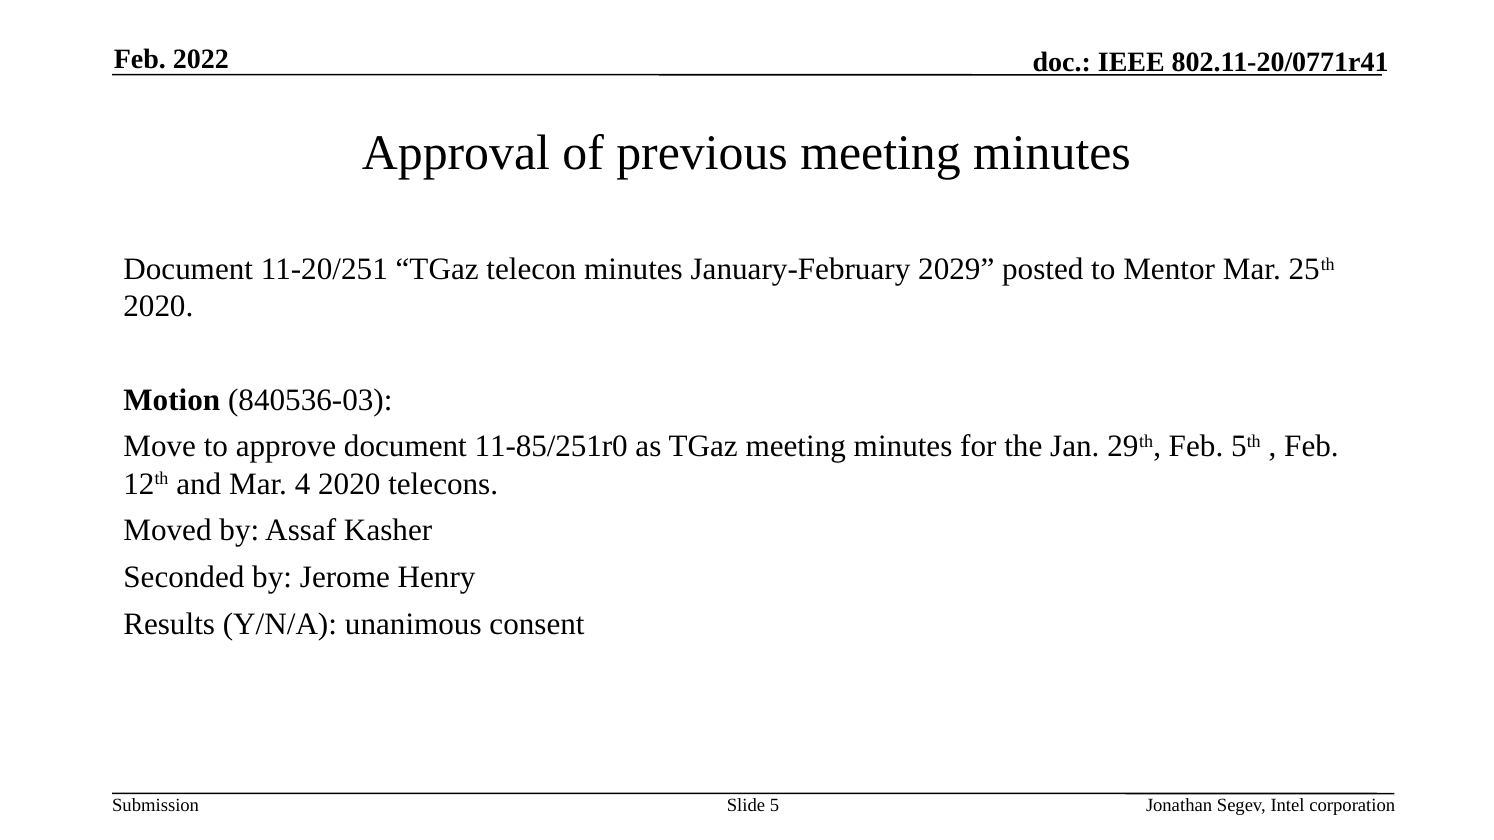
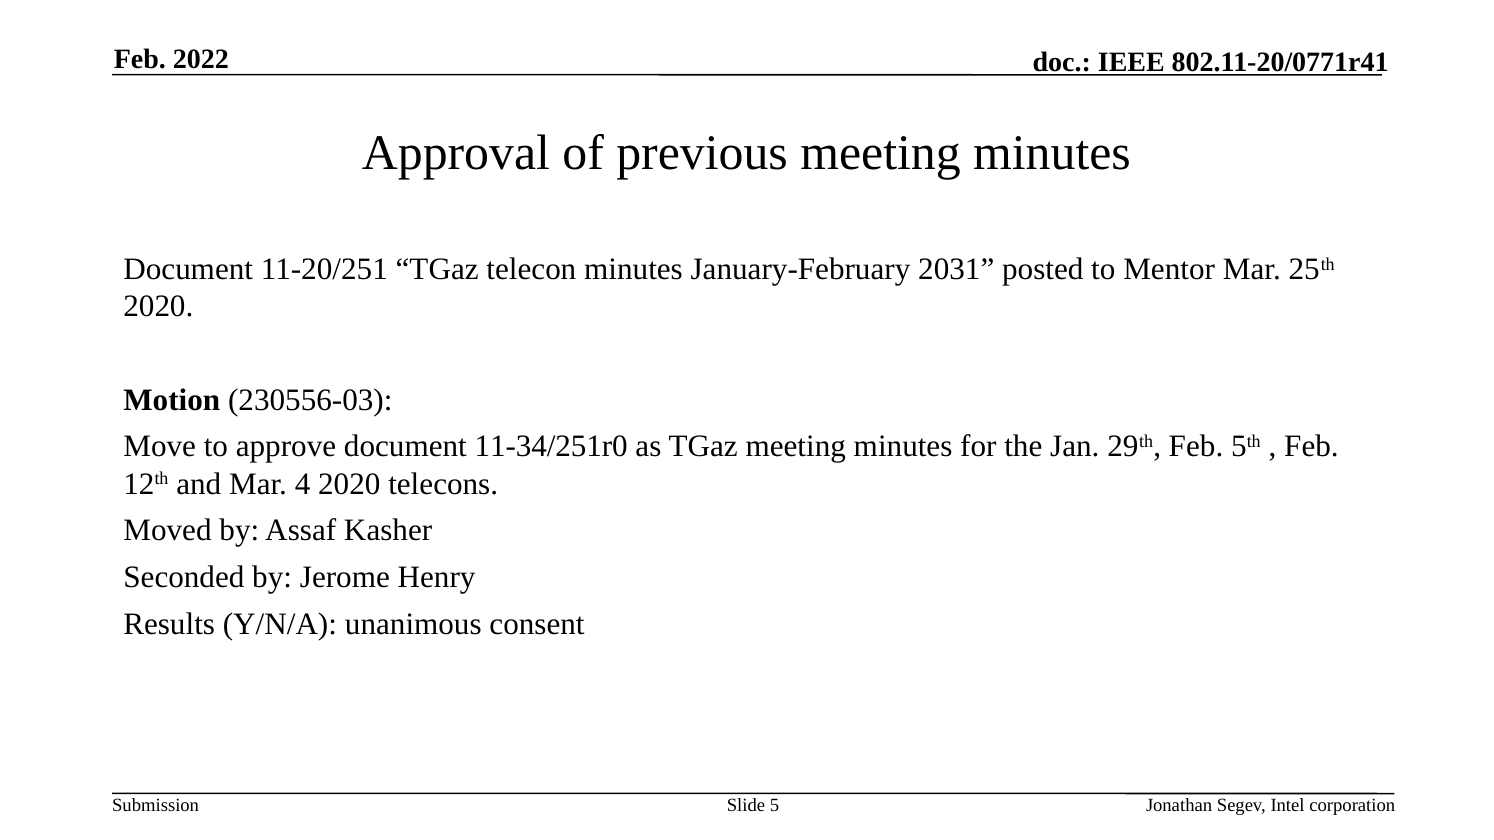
2029: 2029 -> 2031 (956, 269)
840536-03: 840536-03 -> 230556-03 (310, 400)
11-85/251r0: 11-85/251r0 -> 11-34/251r0 (551, 447)
